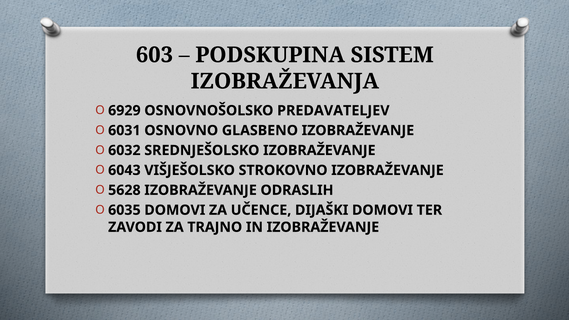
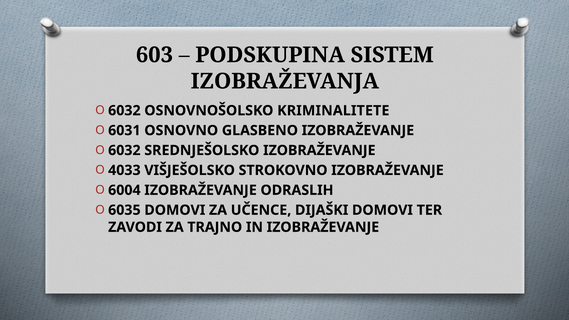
6929: 6929 -> 6032 (124, 111)
PREDAVATELJEV: PREDAVATELJEV -> KRIMINALITETE (333, 111)
6043: 6043 -> 4033 (124, 170)
5628: 5628 -> 6004 (124, 190)
